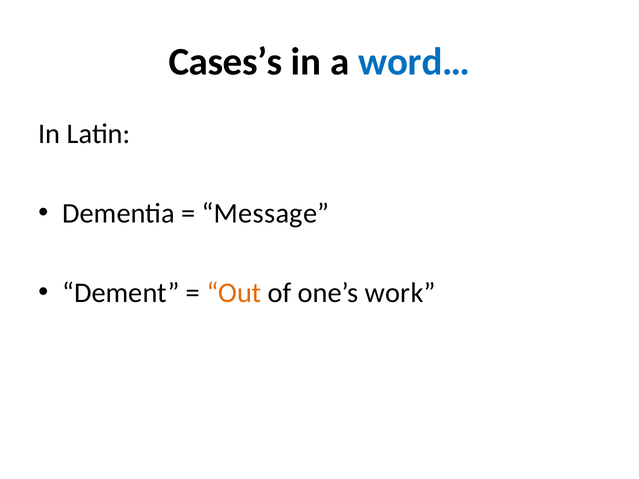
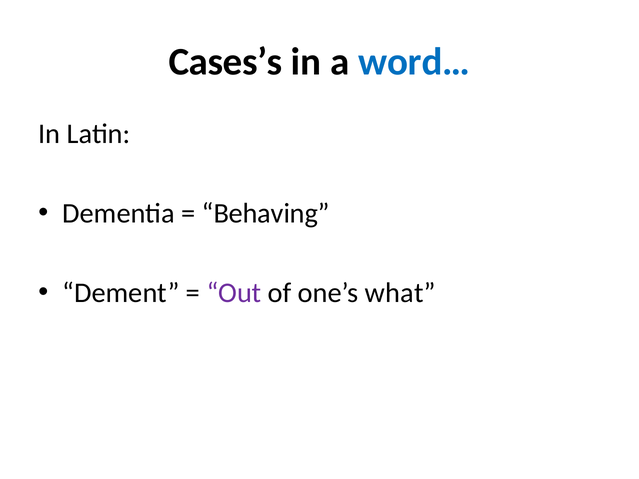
Message: Message -> Behaving (266, 214)
Out colour: orange -> purple (234, 293)
work: work -> what (400, 293)
